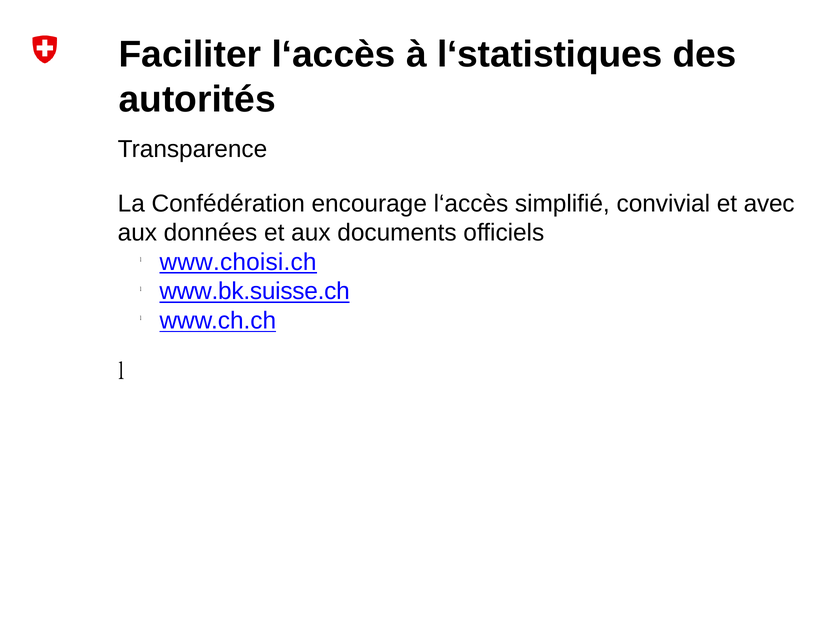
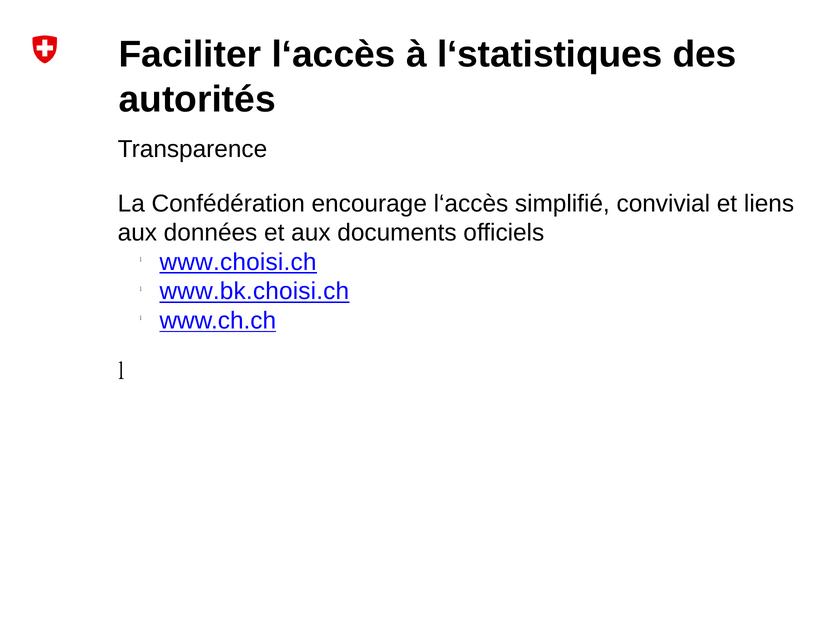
avec: avec -> liens (769, 203)
www.bk.suisse.ch: www.bk.suisse.ch -> www.bk.choisi.ch (254, 291)
